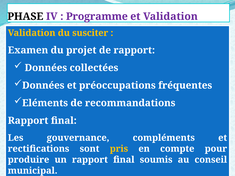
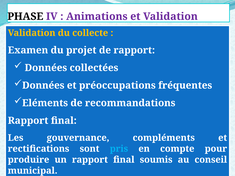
Programme: Programme -> Animations (97, 16)
susciter: susciter -> collecte (90, 33)
pris colour: yellow -> light blue (119, 149)
